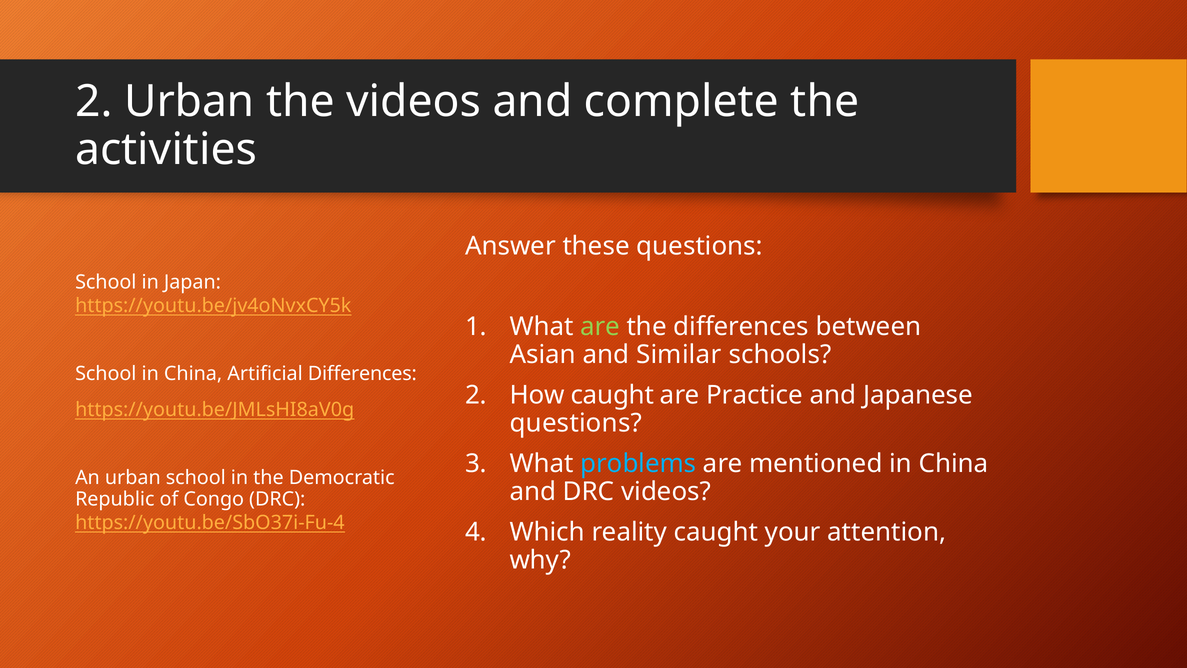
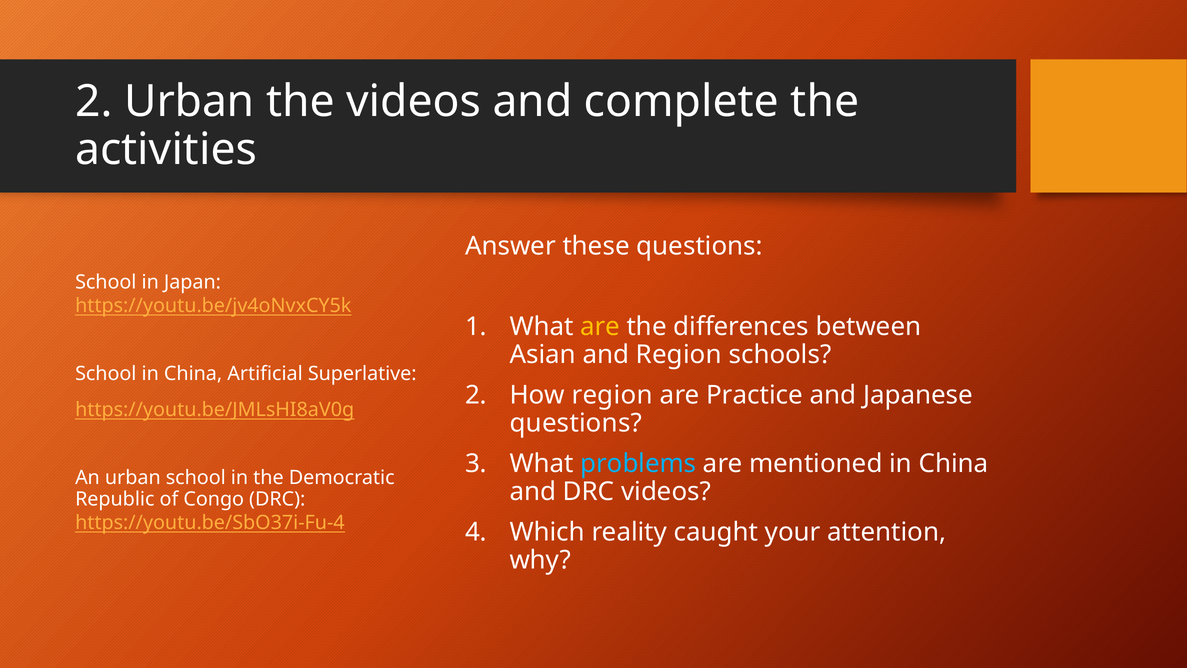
are colour: light green -> yellow (600, 327)
and Similar: Similar -> Region (679, 355)
Artificial Differences: Differences -> Superlative (362, 374)
How caught: caught -> region (612, 395)
